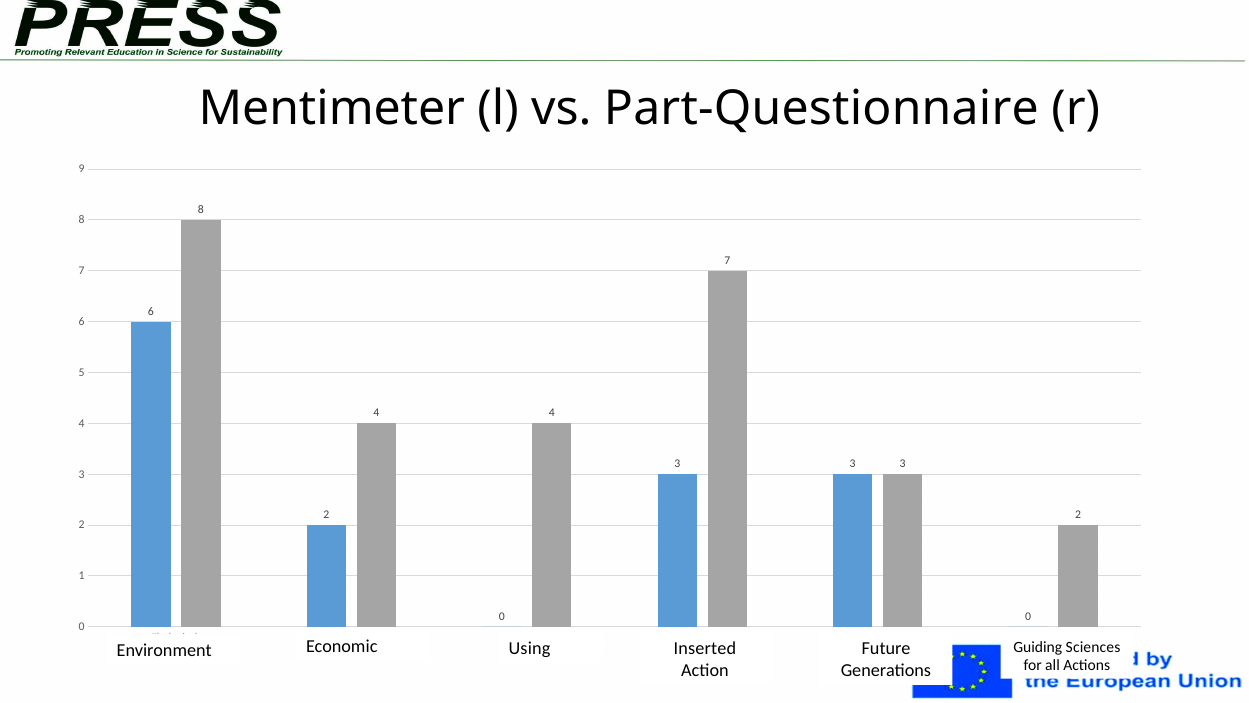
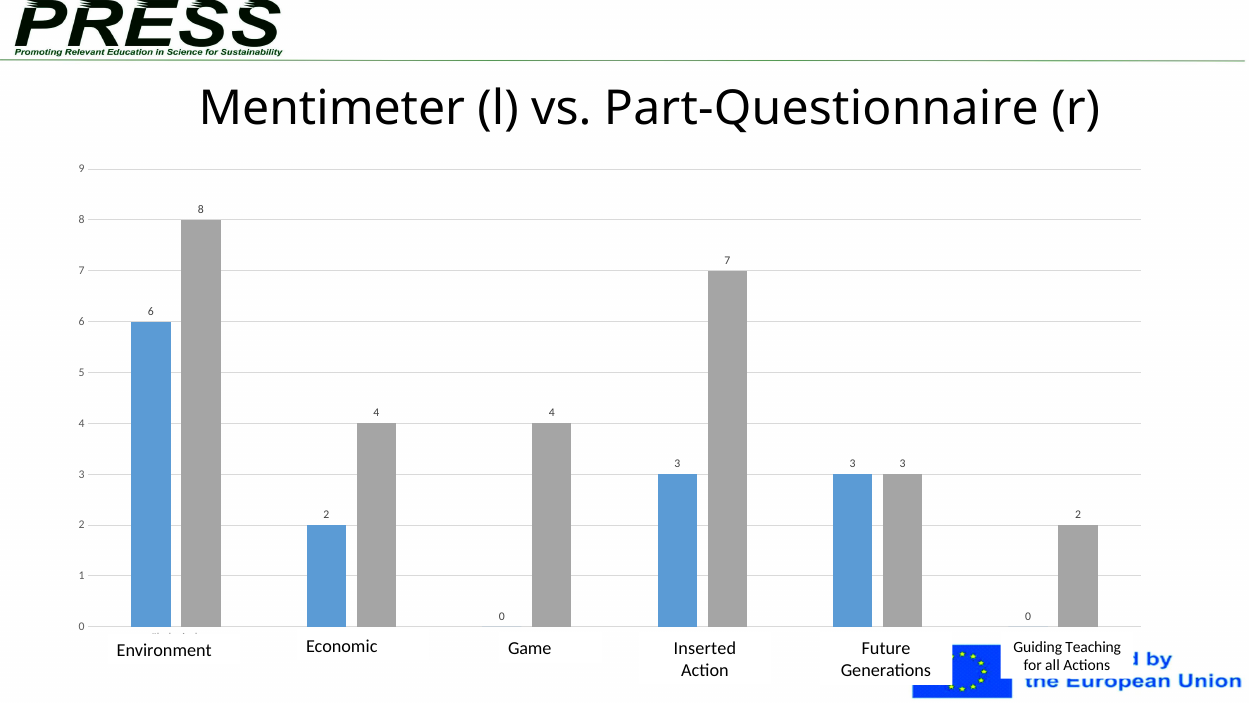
Sciences: Sciences -> Teaching (1093, 647)
Using: Using -> Game (530, 648)
